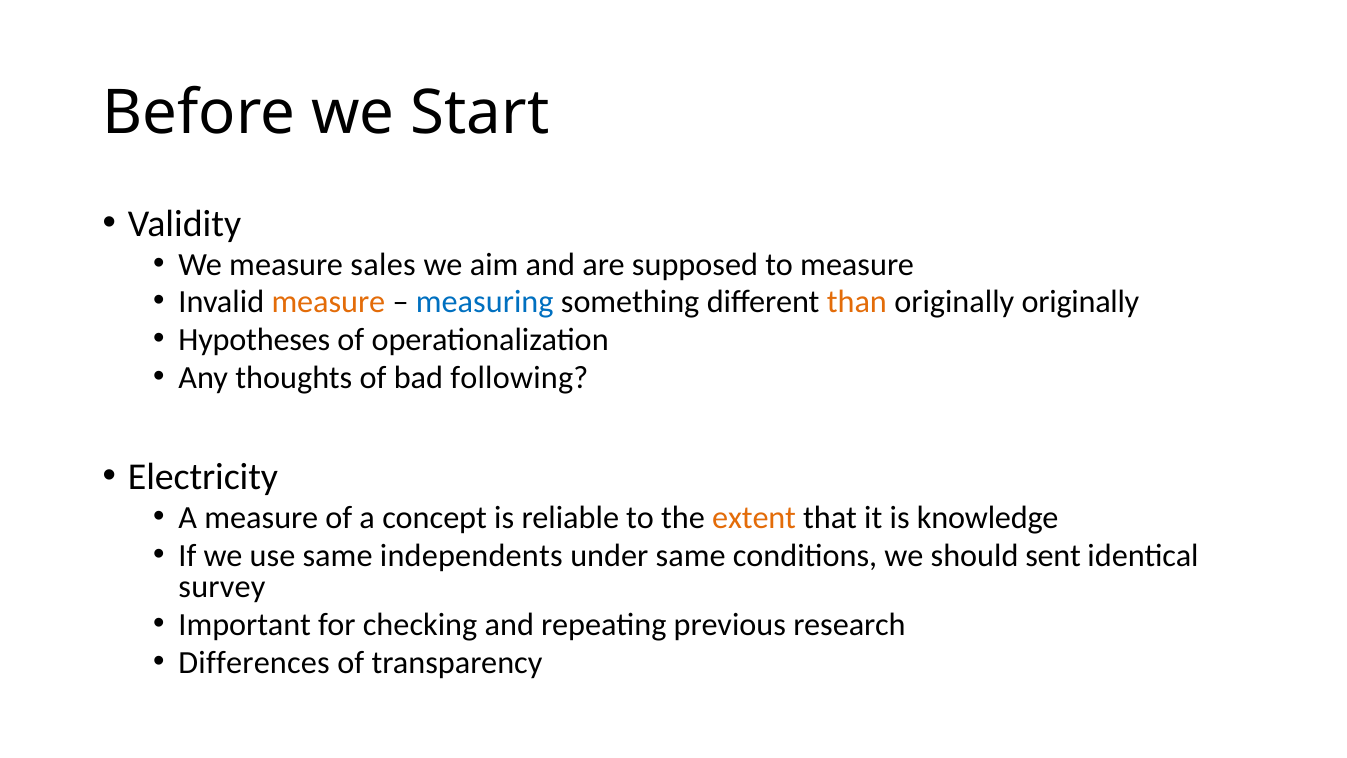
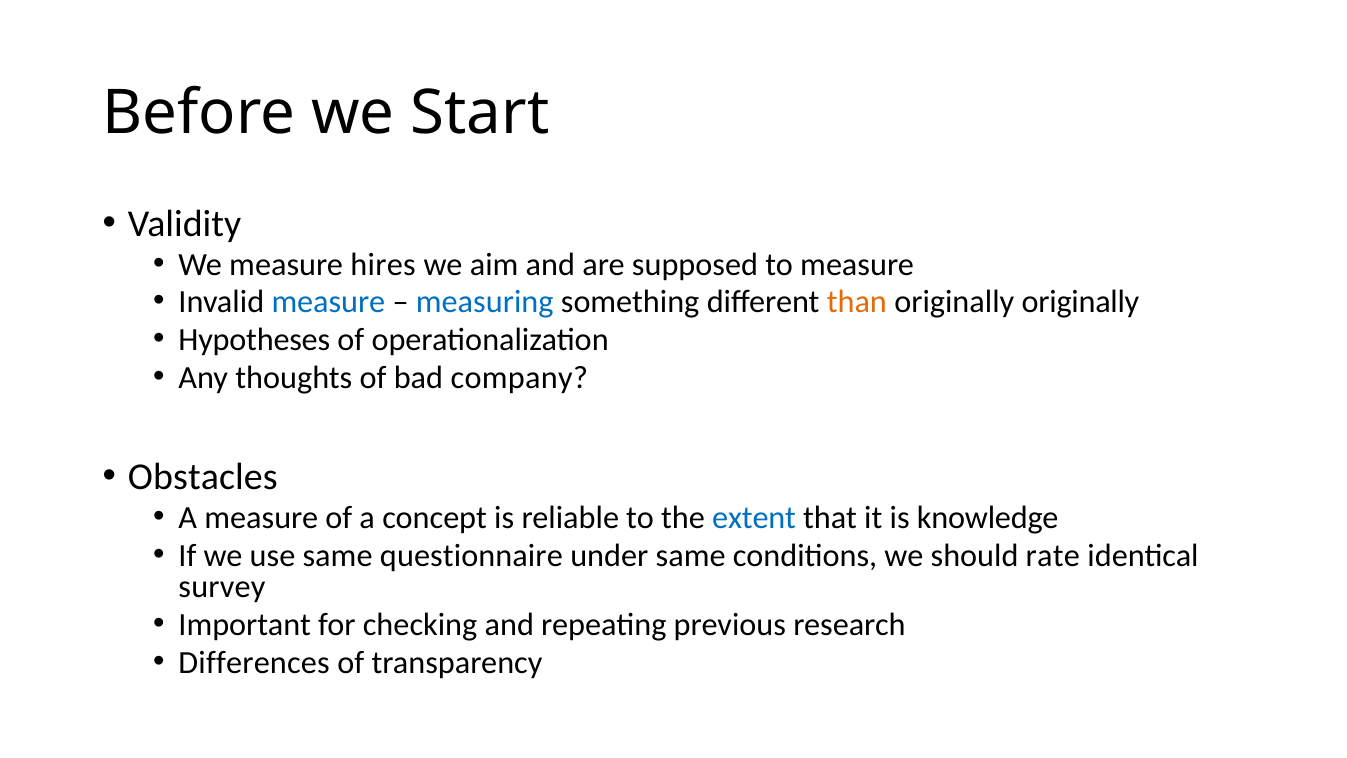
sales: sales -> hires (383, 264)
measure colour: orange -> blue (328, 302)
following: following -> company (519, 377)
Electricity: Electricity -> Obstacles (203, 477)
extent colour: orange -> blue (754, 518)
independents: independents -> questionnaire (471, 555)
sent: sent -> rate (1053, 555)
